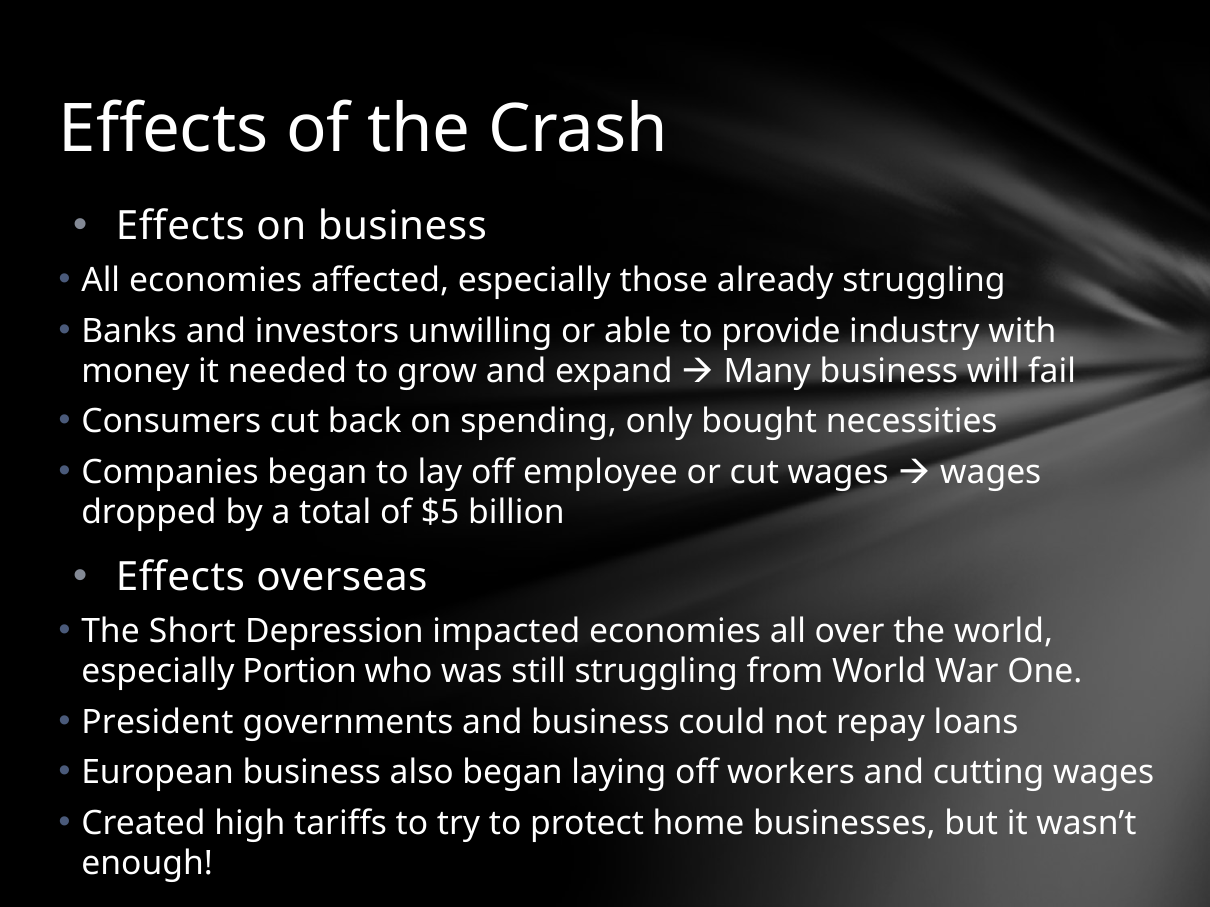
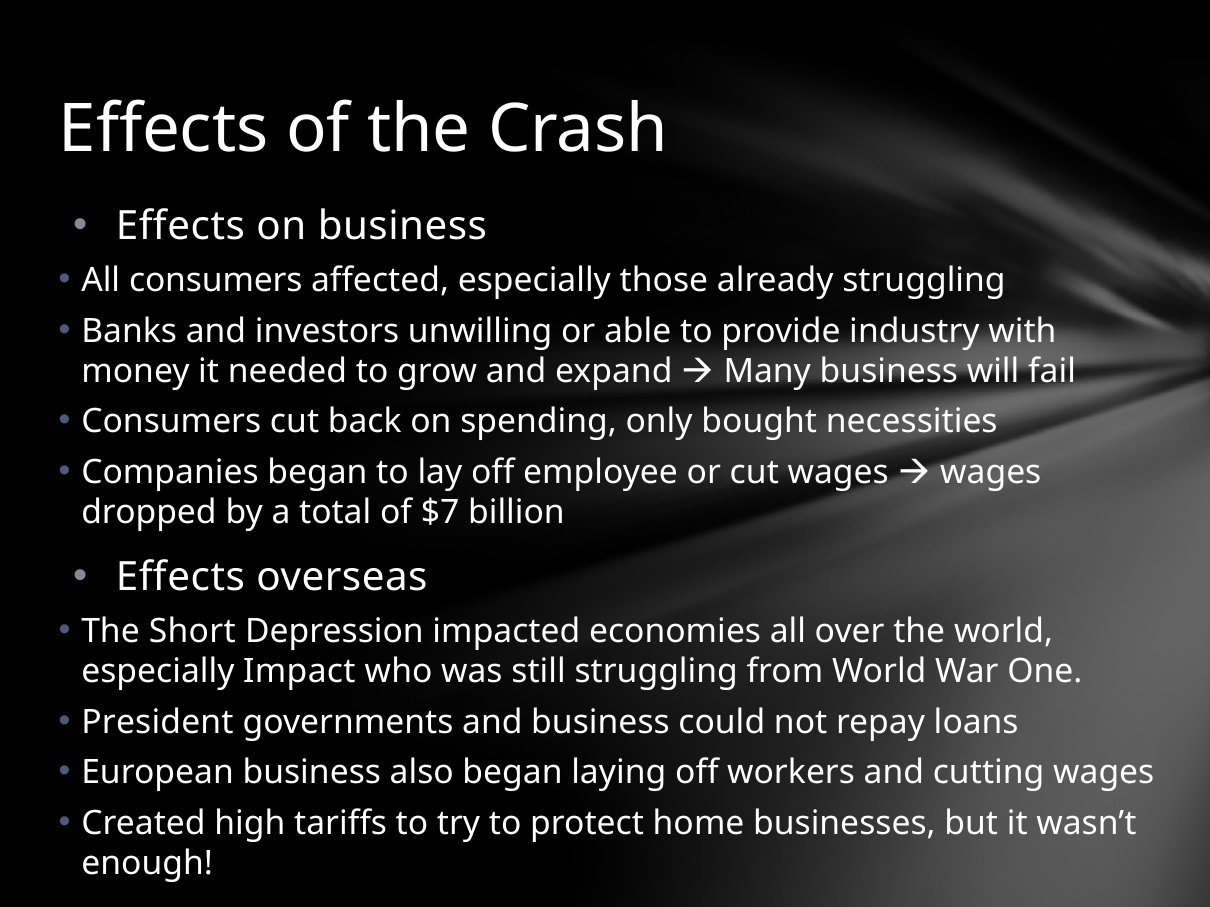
All economies: economies -> consumers (216, 281)
$5: $5 -> $7 (440, 513)
Portion: Portion -> Impact (299, 672)
